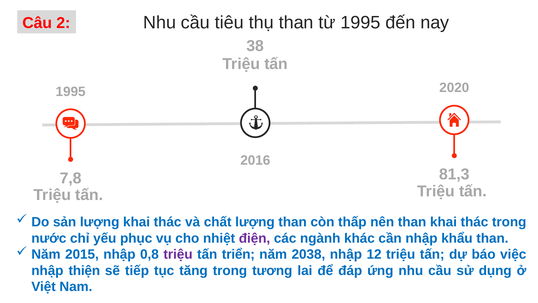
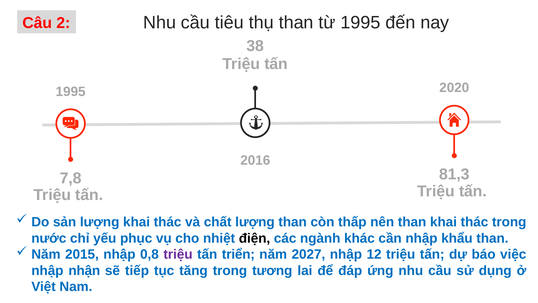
điện colour: purple -> black (255, 238)
2038: 2038 -> 2027 (308, 254)
thiện: thiện -> nhận (84, 270)
